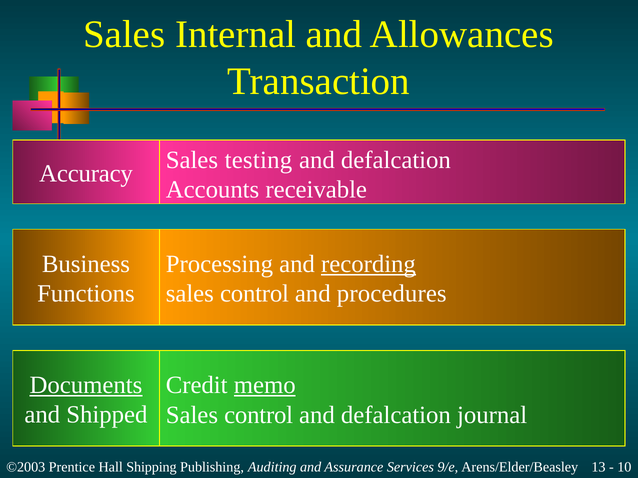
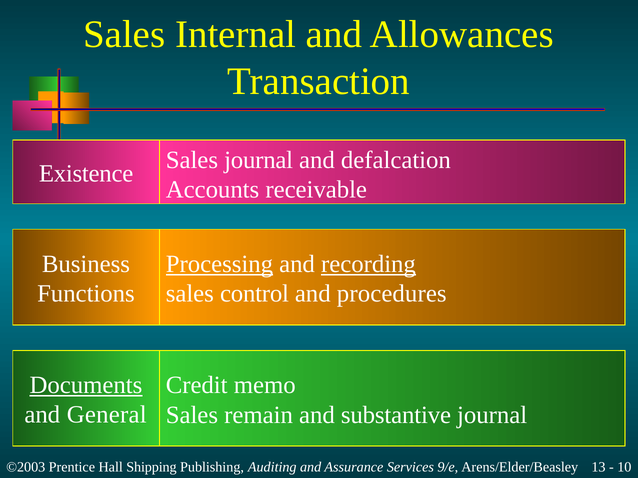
Sales testing: testing -> journal (259, 160)
Accuracy: Accuracy -> Existence (86, 174)
Processing underline: none -> present (219, 264)
memo underline: present -> none (265, 386)
Shipped: Shipped -> General (107, 415)
control: control -> remain (259, 415)
defalcation: defalcation -> substantive (396, 415)
